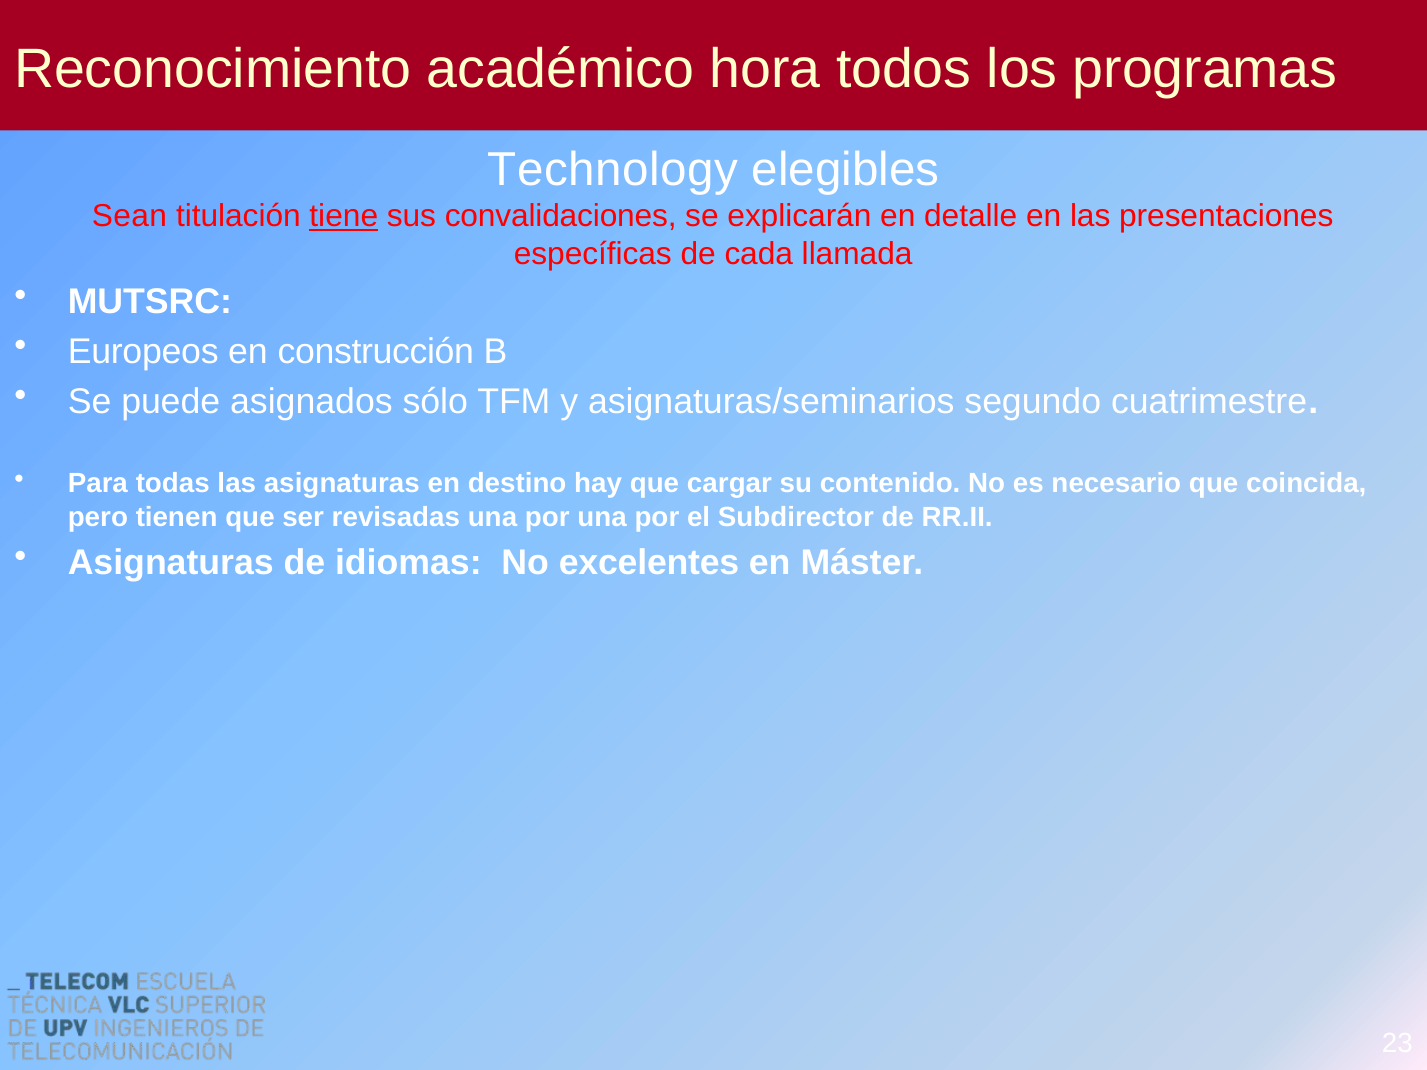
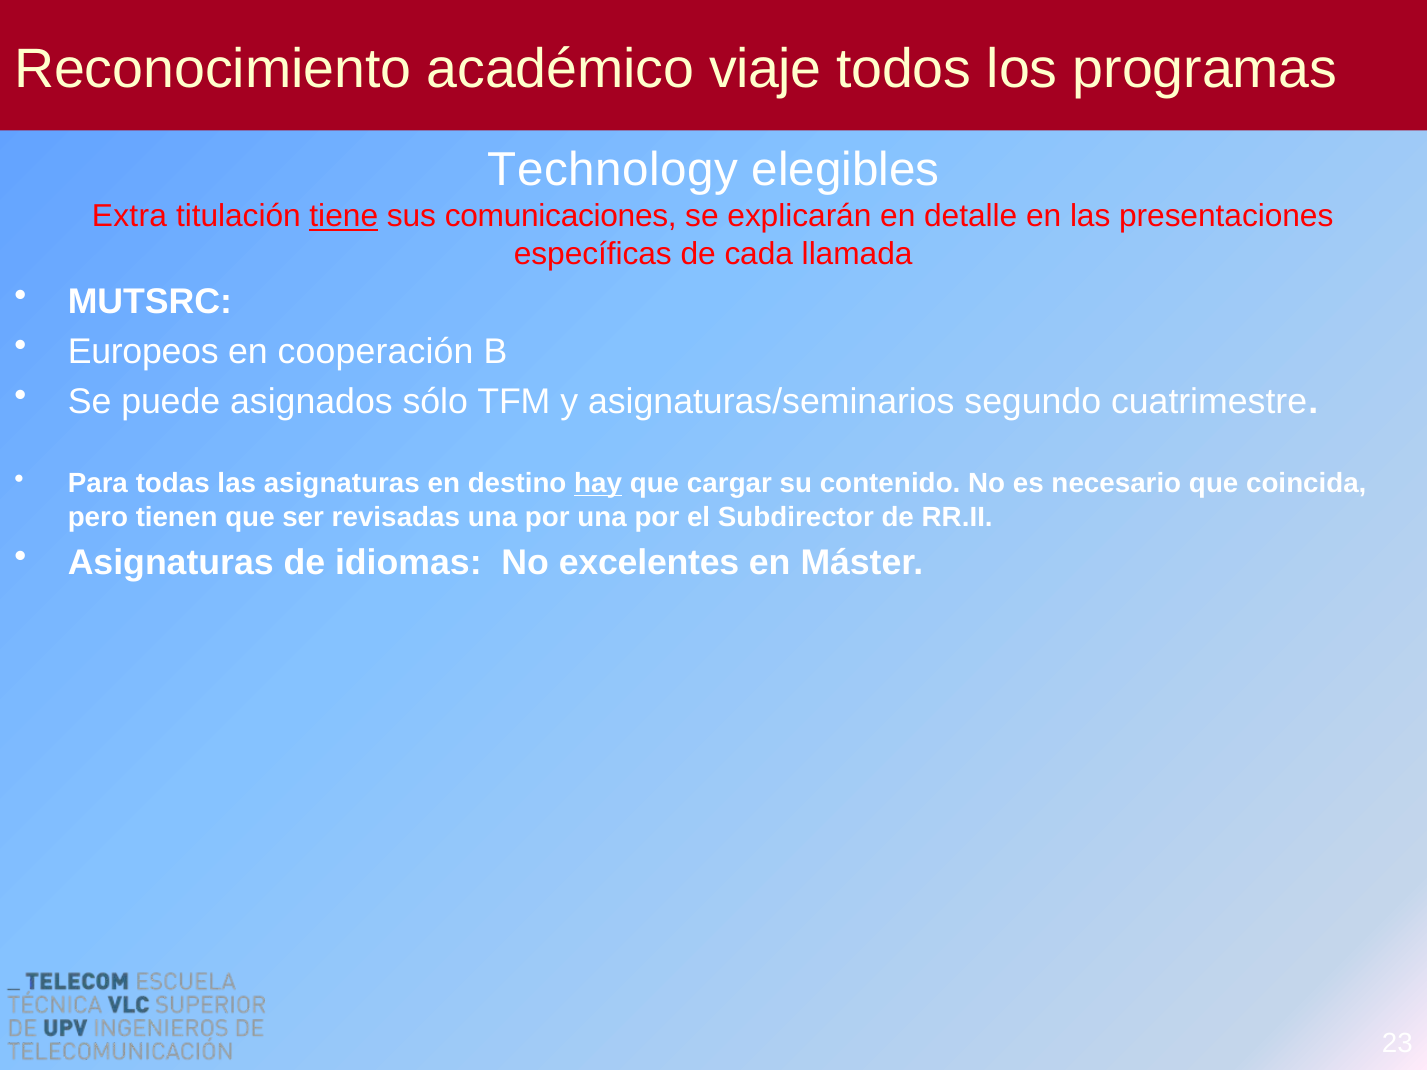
hora: hora -> viaje (765, 69)
Sean: Sean -> Extra (129, 216)
convalidaciones: convalidaciones -> comunicaciones (561, 216)
construcción: construcción -> cooperación (376, 352)
hay underline: none -> present (598, 484)
